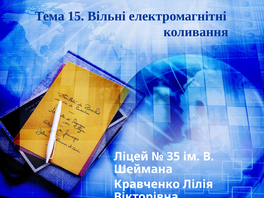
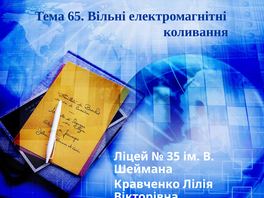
15: 15 -> 65 (76, 16)
